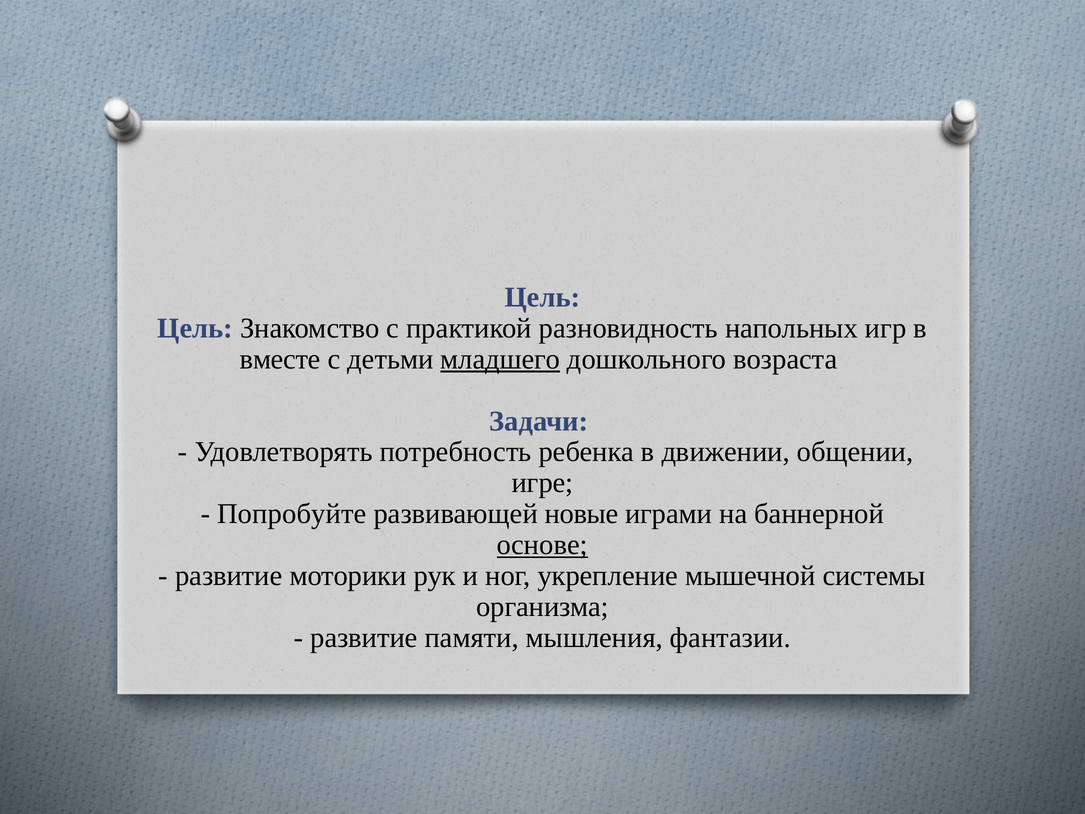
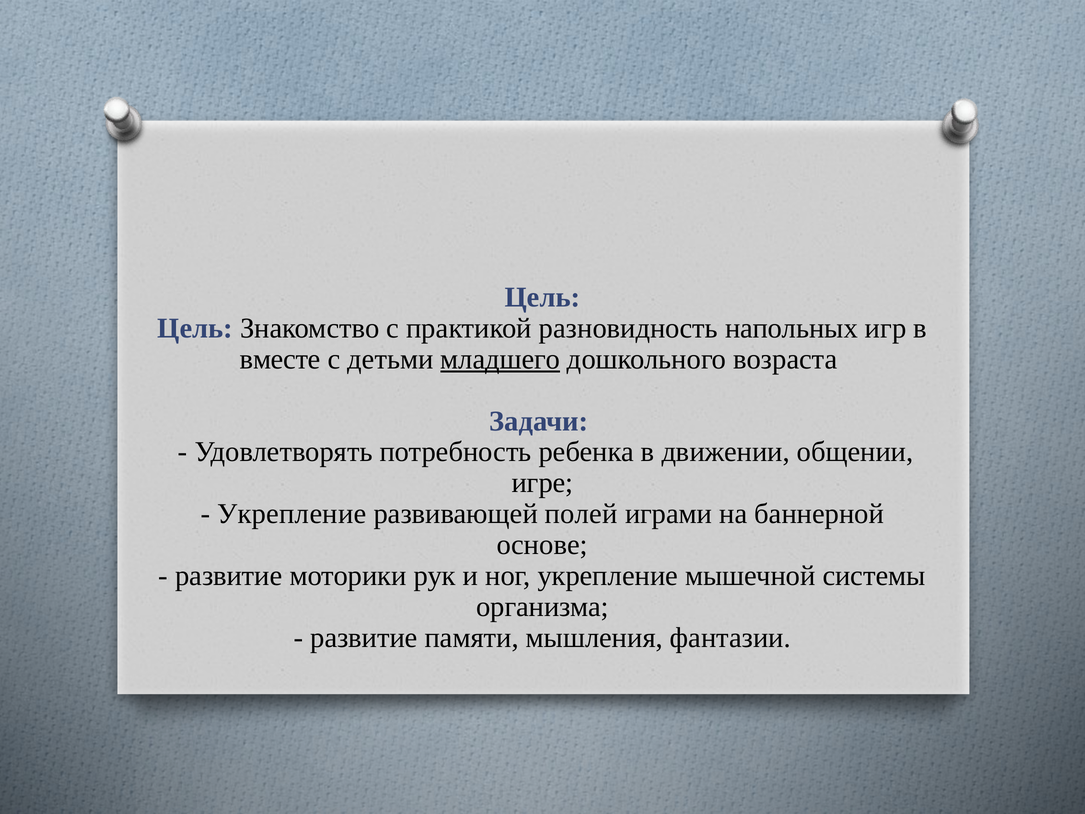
Попробуйте: Попробуйте -> Укрепление (292, 514)
новые: новые -> полей (581, 514)
основе underline: present -> none (542, 545)
